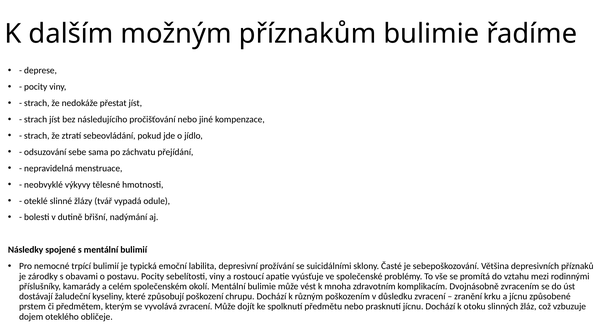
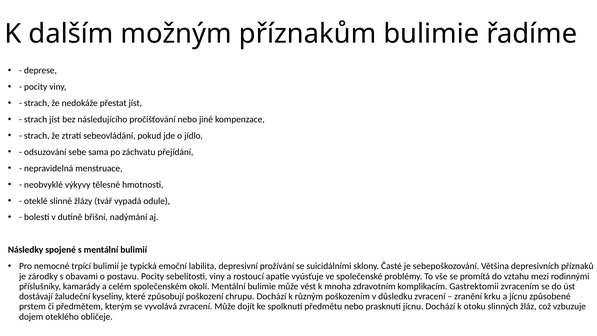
Dvojnásobně: Dvojnásobně -> Gastrektomii (474, 286)
